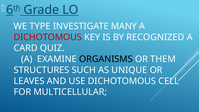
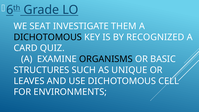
TYPE: TYPE -> SEAT (40, 26)
MANY: MANY -> THEM (124, 26)
DICHOTOMOUS colour: red -> black (48, 37)
THEM: THEM -> BASIC (163, 59)
MULTICELLULAR: MULTICELLULAR -> ENVIRONMENTS (70, 92)
